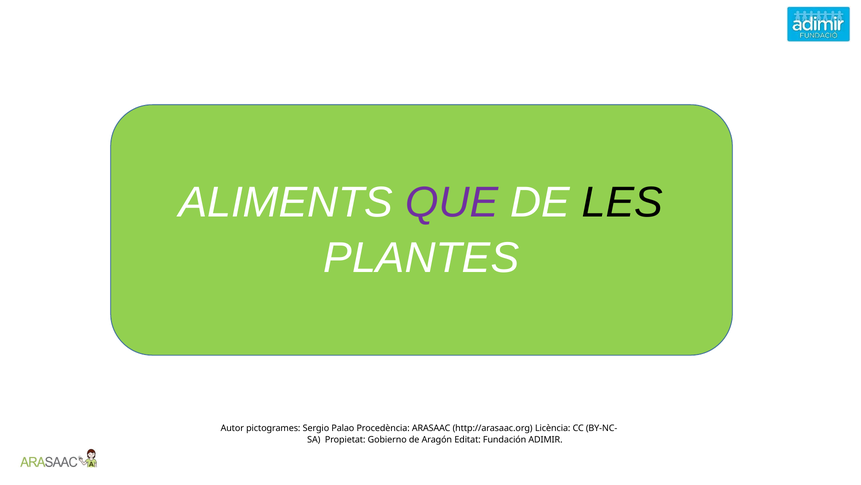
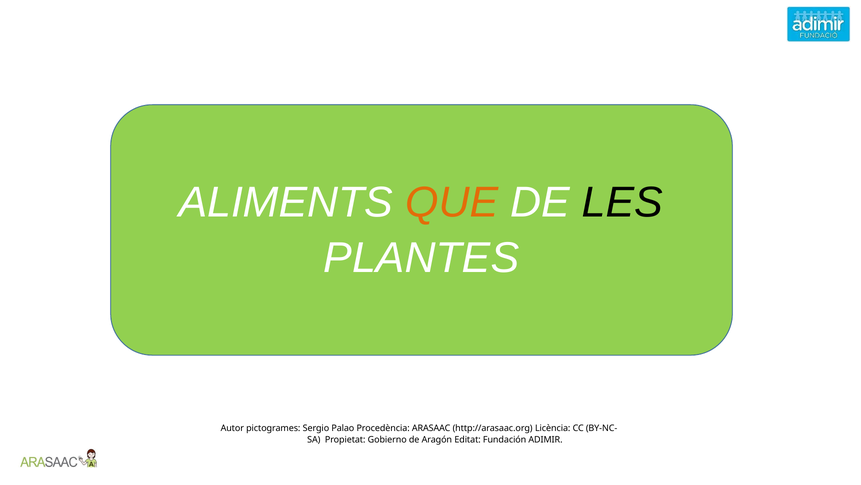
QUE colour: purple -> orange (452, 202)
